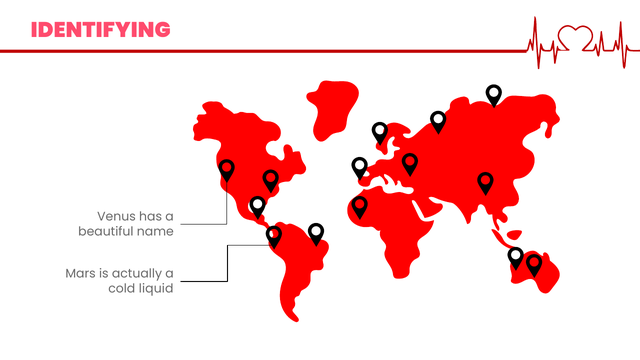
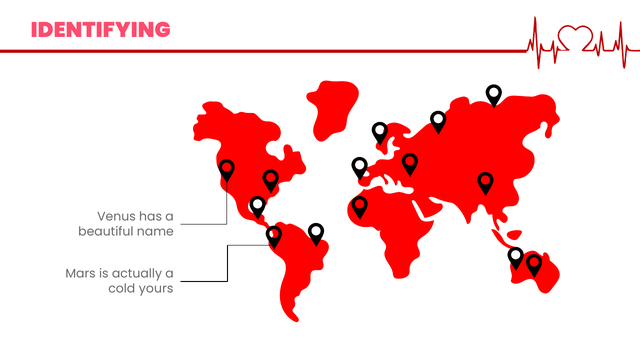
liquid: liquid -> yours (156, 289)
